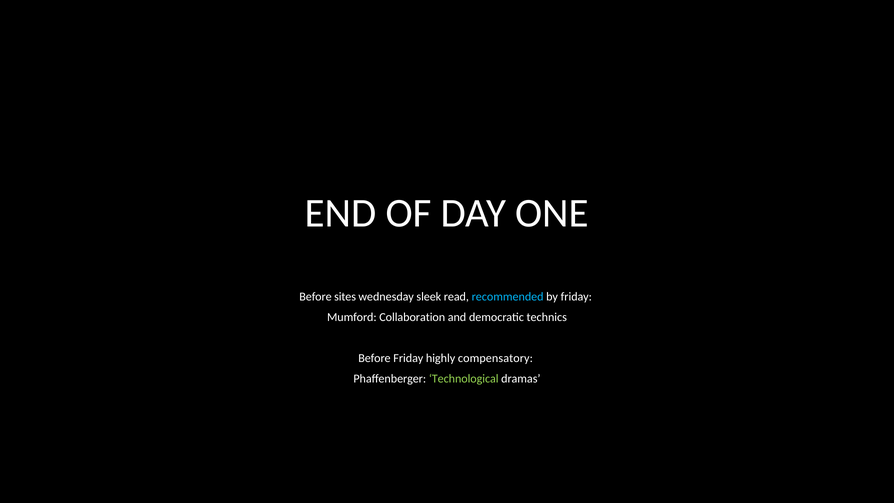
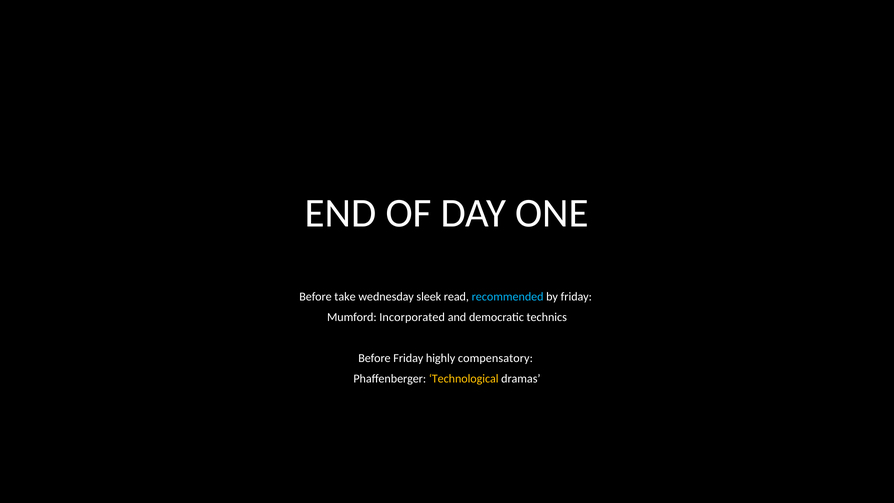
sites: sites -> take (345, 296)
Collaboration: Collaboration -> Incorporated (412, 317)
Technological colour: light green -> yellow (464, 378)
